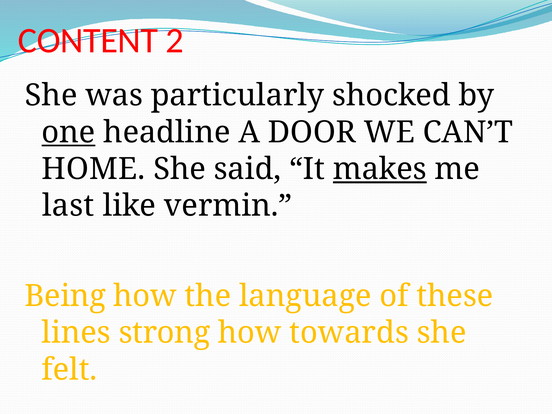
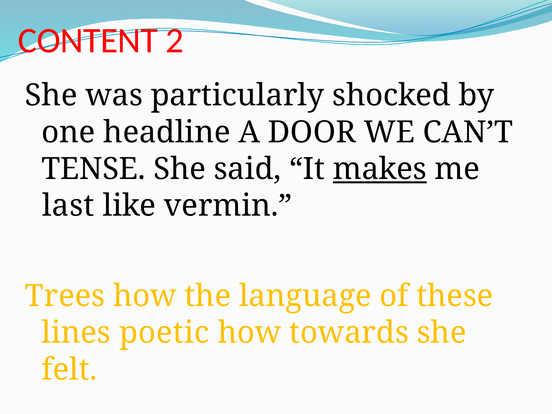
one underline: present -> none (68, 132)
HOME: HOME -> TENSE (94, 169)
Being: Being -> Trees (65, 296)
strong: strong -> poetic (164, 333)
